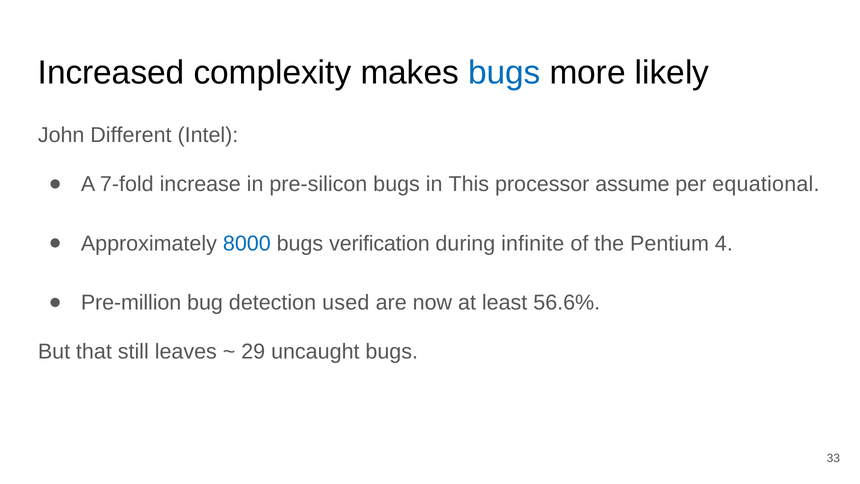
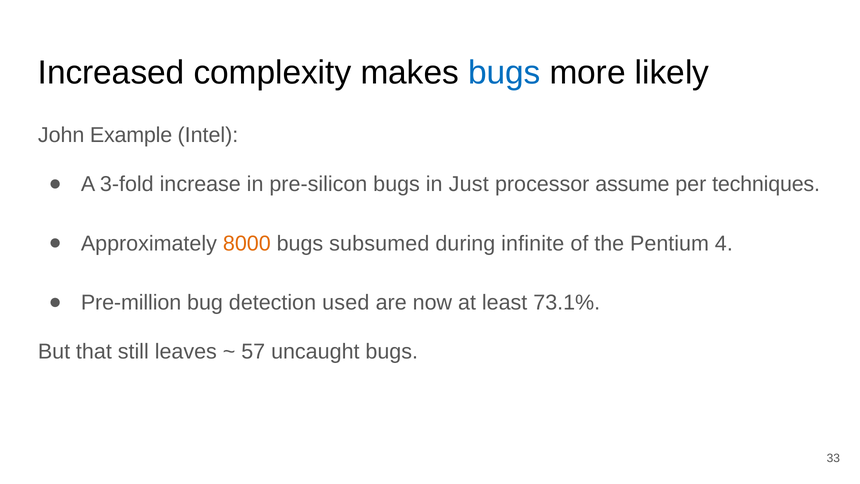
Different: Different -> Example (131, 135)
7-fold: 7-fold -> 3-fold (127, 184)
This: This -> Just (469, 184)
equational: equational -> techniques (766, 184)
8000 colour: blue -> orange (247, 243)
verification: verification -> subsumed (379, 243)
56.6%: 56.6% -> 73.1% (567, 303)
29: 29 -> 57 (253, 351)
